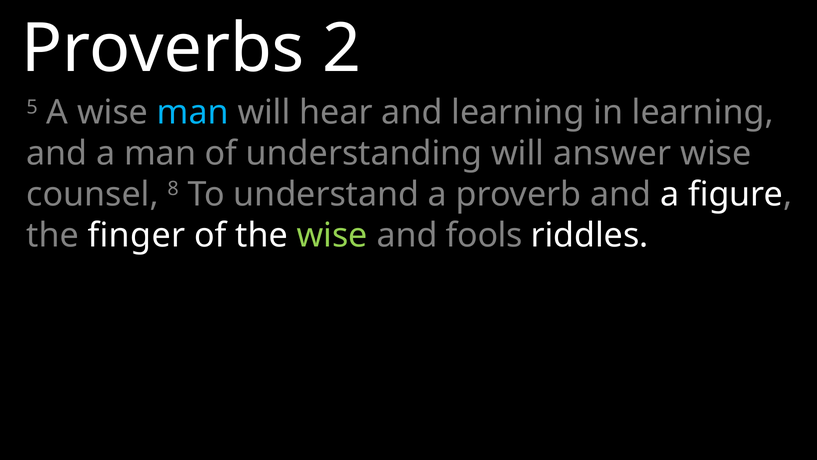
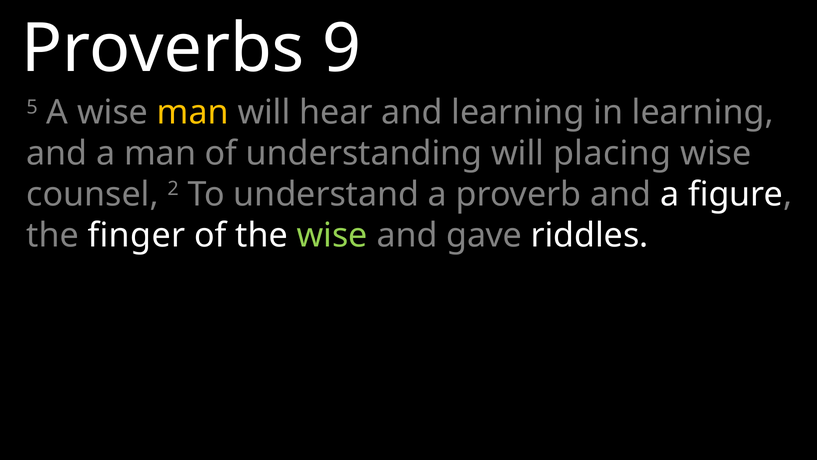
2: 2 -> 9 (342, 49)
man colour: light blue -> yellow (193, 113)
answer: answer -> placing (612, 153)
8: 8 -> 2 (173, 189)
fools: fools -> gave (484, 235)
